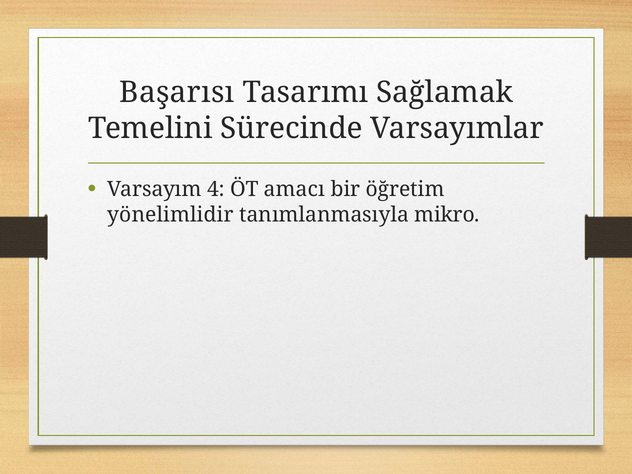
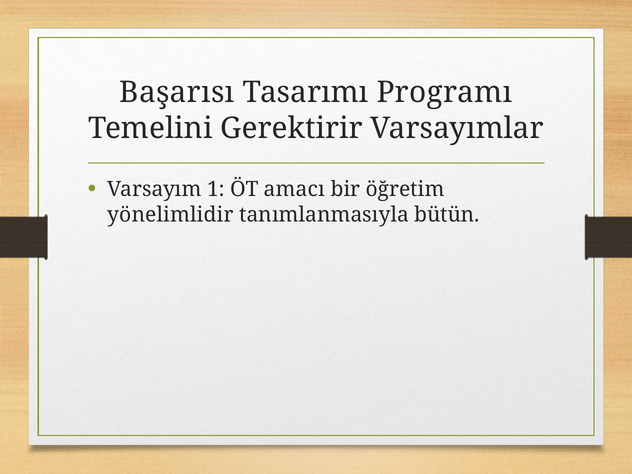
Sağlamak: Sağlamak -> Programı (445, 92)
Sürecinde: Sürecinde -> Gerektirir (292, 128)
4: 4 -> 1 (216, 189)
mikro: mikro -> bütün (447, 215)
